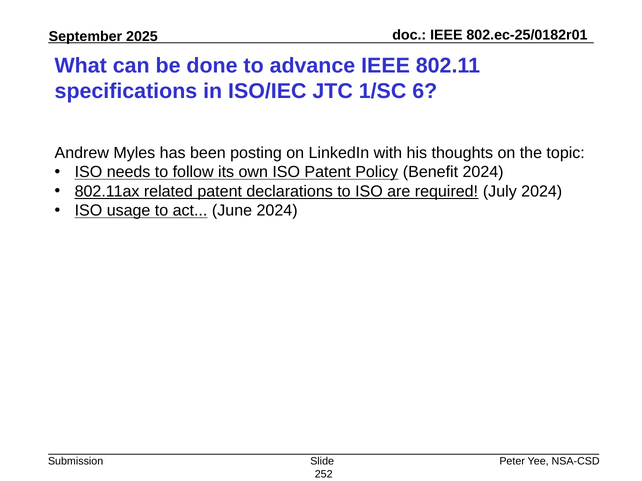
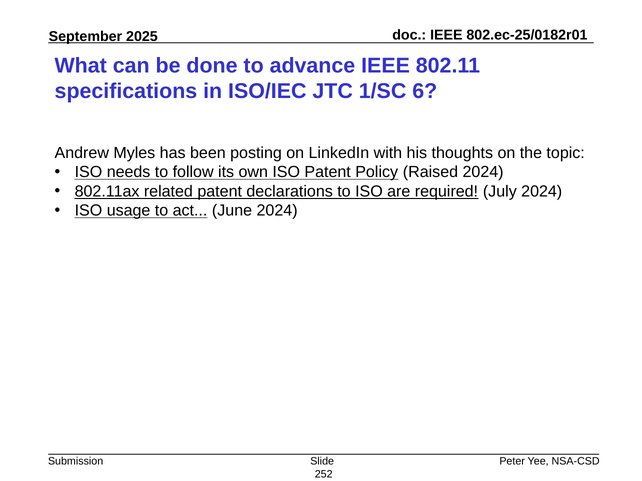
Benefit: Benefit -> Raised (430, 172)
